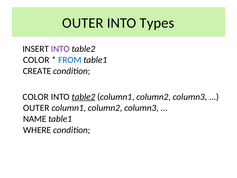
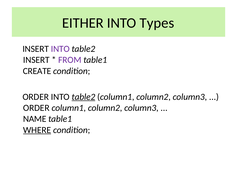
OUTER: OUTER -> EITHER (83, 23)
COLOR: COLOR -> INSERT (36, 60)
FROM colour: blue -> purple (70, 60)
COLOR: COLOR -> ORDER (36, 97)
OUTER: OUTER -> ORDER (36, 108)
WHERE underline: none -> present (37, 130)
